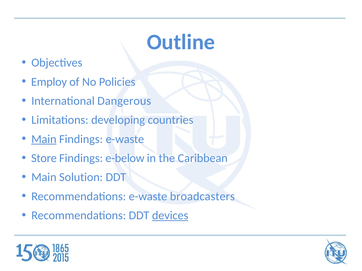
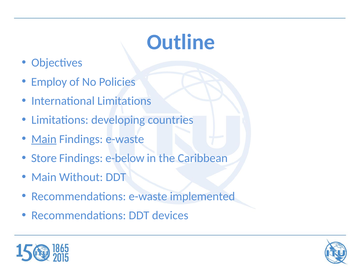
International Dangerous: Dangerous -> Limitations (124, 101)
Solution: Solution -> Without (81, 178)
broadcasters: broadcasters -> implemented (202, 197)
devices underline: present -> none (170, 216)
